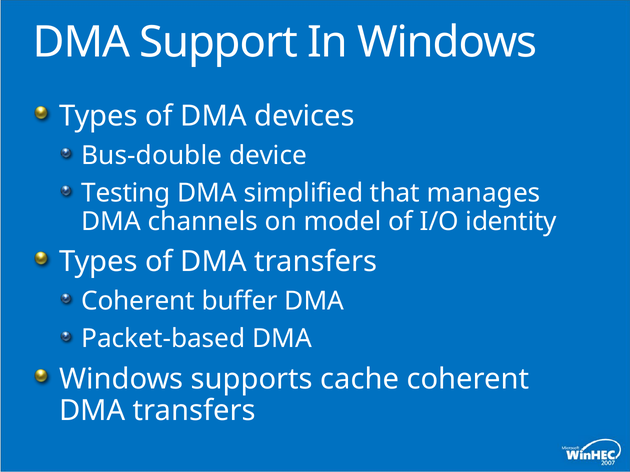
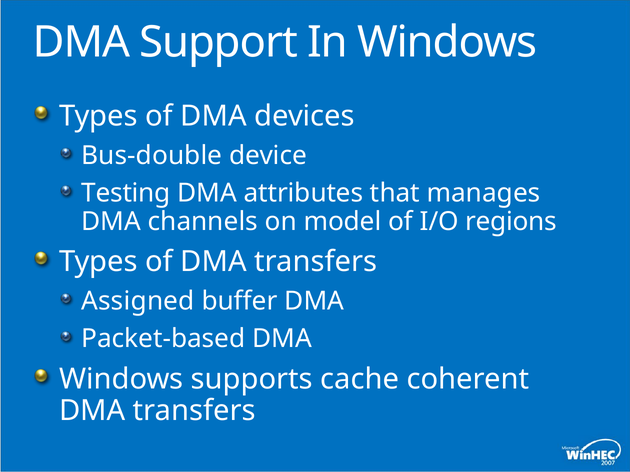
simplified: simplified -> attributes (303, 193)
identity: identity -> regions (511, 222)
Coherent: Coherent -> Assigned (138, 301)
